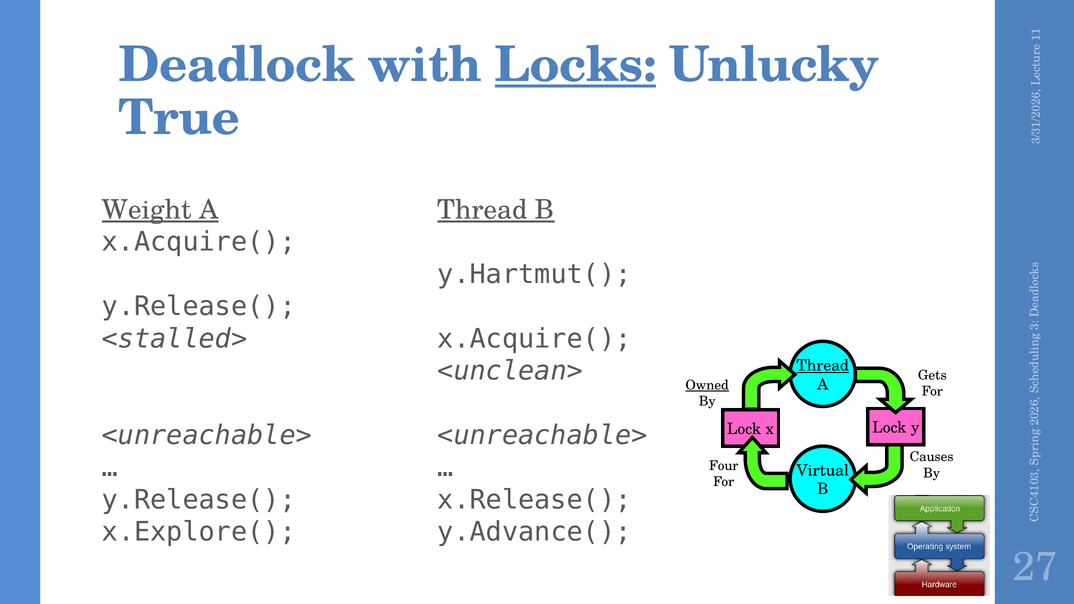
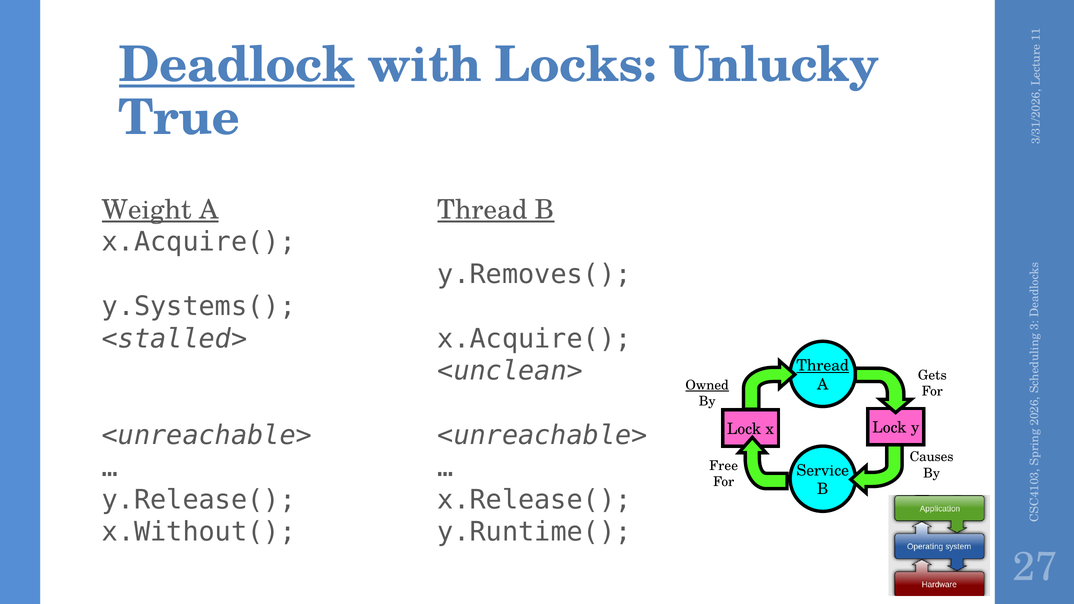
Deadlock underline: none -> present (237, 65)
Locks underline: present -> none (576, 65)
y.Hartmut(: y.Hartmut( -> y.Removes( (534, 274)
y.Release(: y.Release( -> y.Systems( (199, 307)
Four: Four -> Free (724, 466)
Virtual: Virtual -> Service (823, 470)
x.Explore(: x.Explore( -> x.Without( (199, 532)
y.Advance(: y.Advance( -> y.Runtime( (534, 532)
